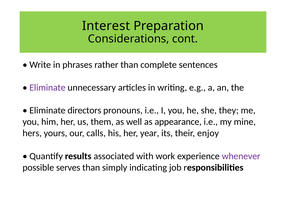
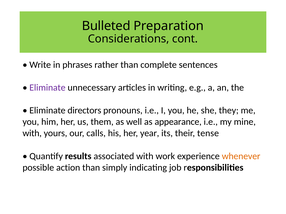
Interest: Interest -> Bulleted (106, 26)
hers: hers -> with (32, 134)
enjoy: enjoy -> tense (208, 134)
whenever colour: purple -> orange (241, 156)
serves: serves -> action (68, 168)
